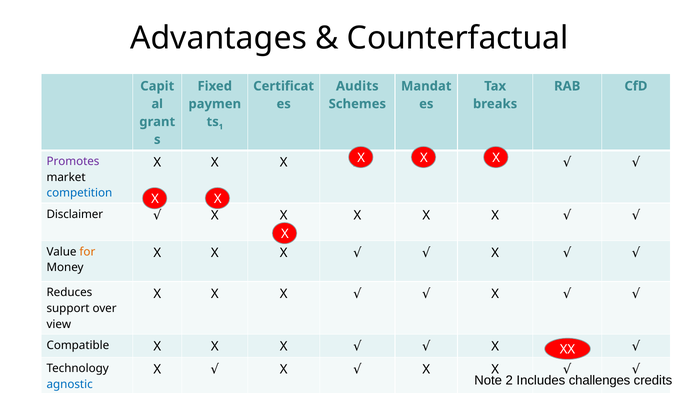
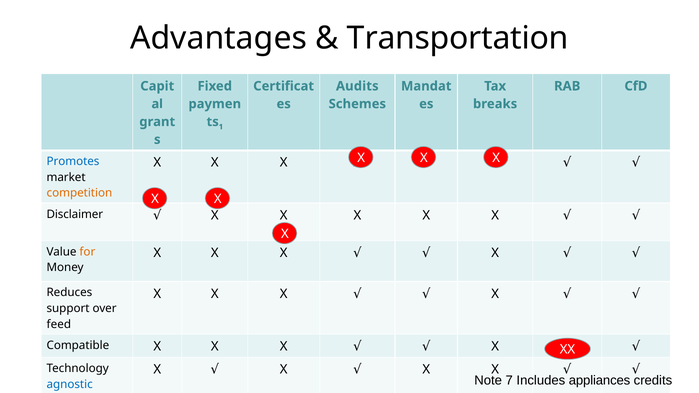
Counterfactual: Counterfactual -> Transportation (458, 38)
Promotes colour: purple -> blue (73, 162)
competition colour: blue -> orange (79, 193)
view: view -> feed (59, 324)
2: 2 -> 7 (509, 380)
challenges: challenges -> appliances (600, 380)
